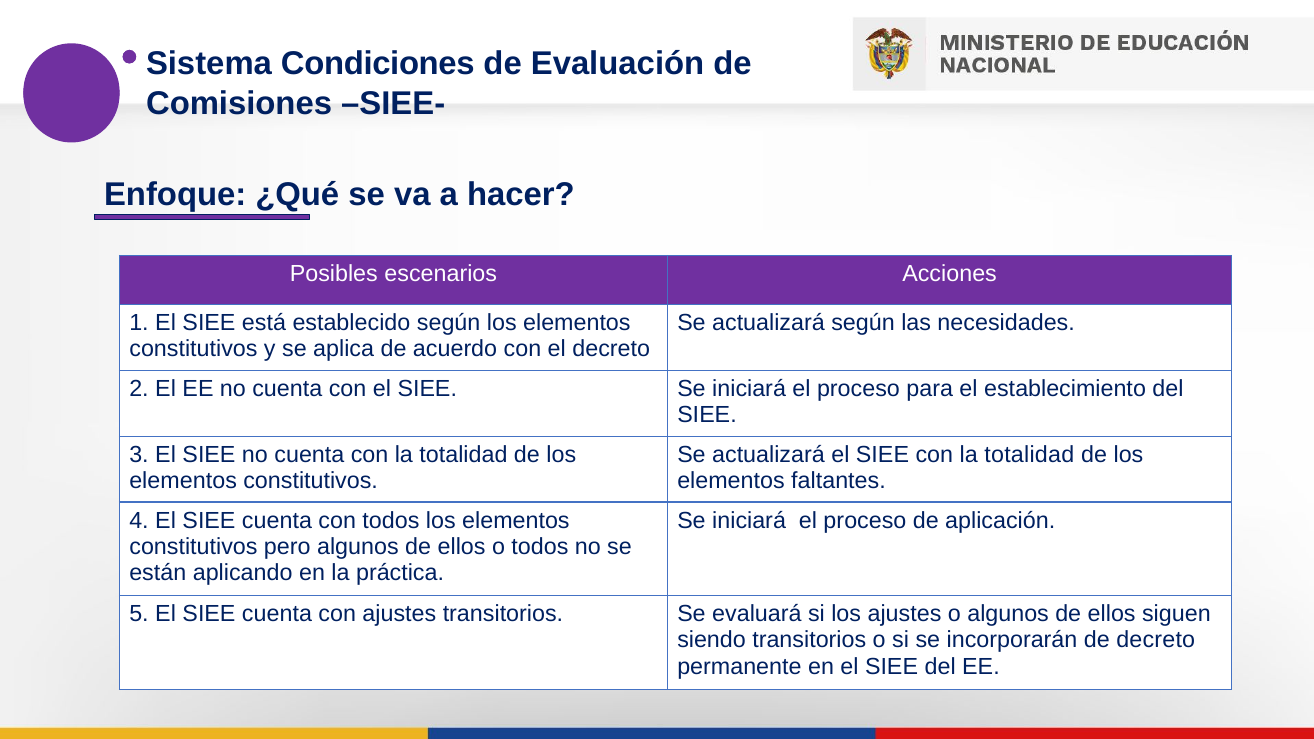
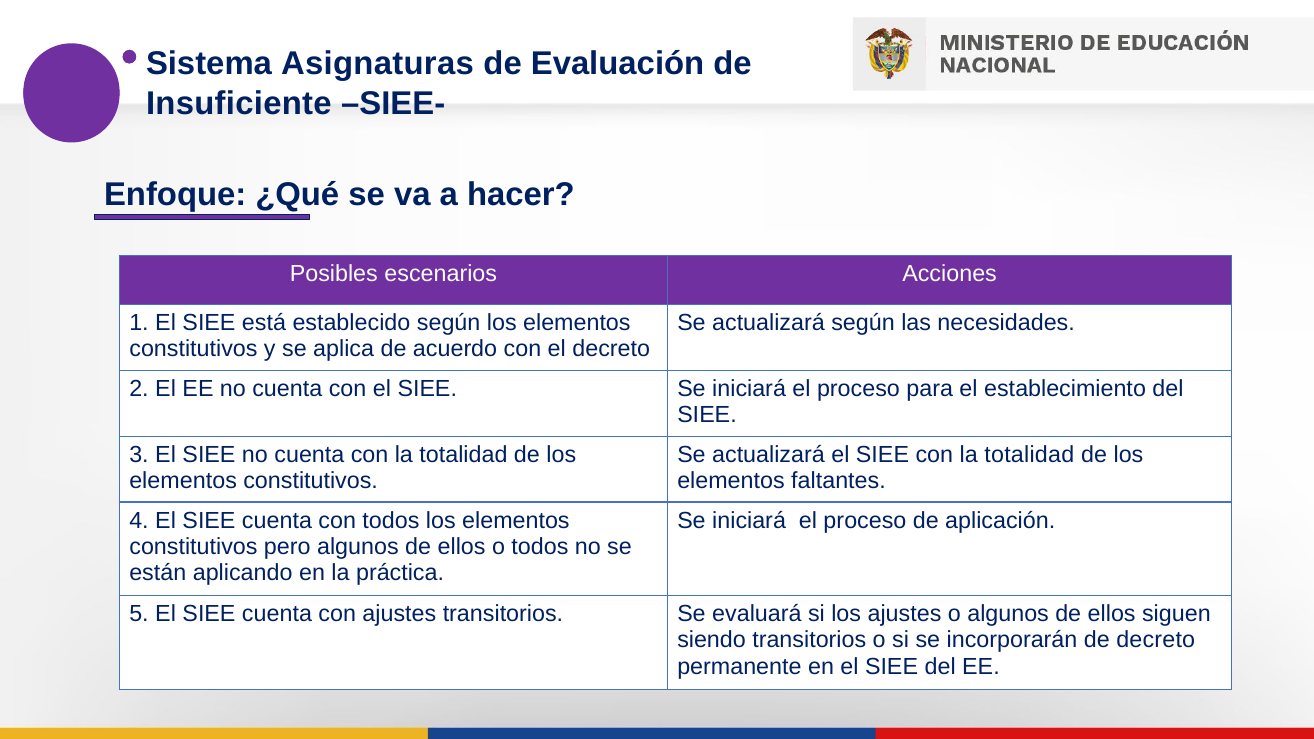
Condiciones: Condiciones -> Asignaturas (377, 64)
Comisiones: Comisiones -> Insuficiente (239, 103)
